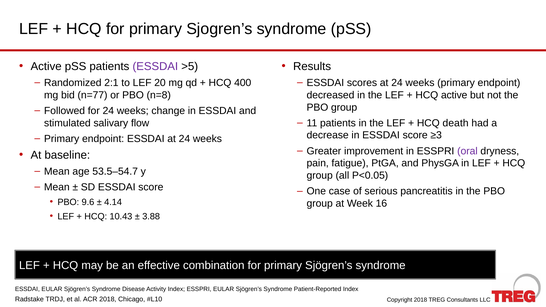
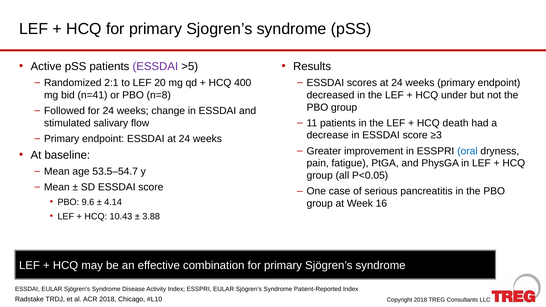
n=77: n=77 -> n=41 (93, 95)
HCQ active: active -> under (454, 95)
oral colour: purple -> blue (467, 151)
